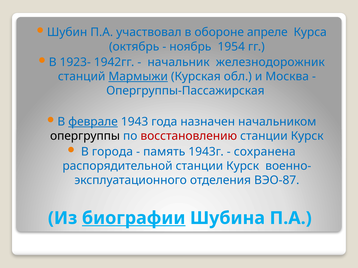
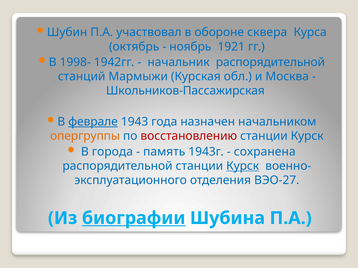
апреле: апреле -> сквера (267, 32)
1954: 1954 -> 1921 (231, 47)
1923-: 1923- -> 1998- (75, 62)
начальник железнодорожник: железнодорожник -> распорядительной (270, 62)
Мармыжи underline: present -> none (138, 77)
Опергруппы‑Пассажирская: Опергруппы‑Пассажирская -> Школьников‑Пассажирская (185, 91)
опергруппы colour: black -> orange (85, 136)
Курск underline: none -> present (243, 166)
ВЭО‑87: ВЭО‑87 -> ВЭО‑27 (277, 181)
